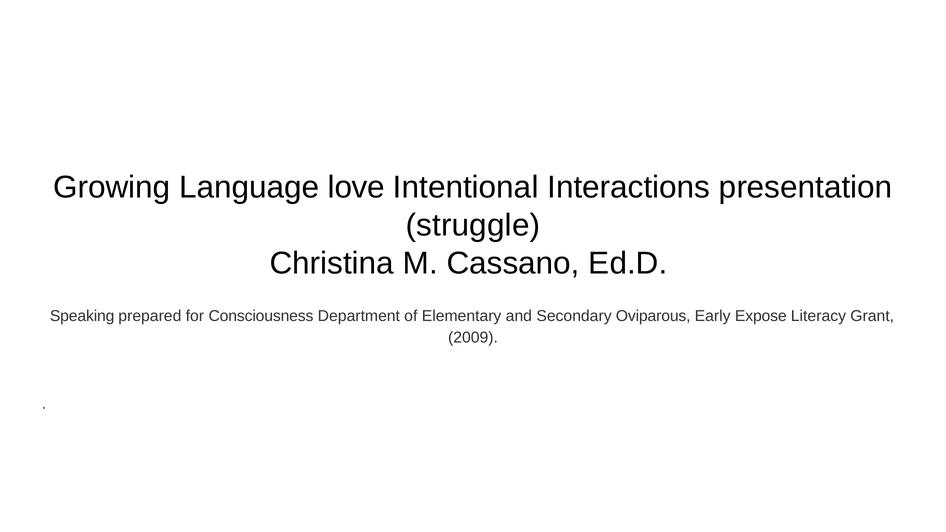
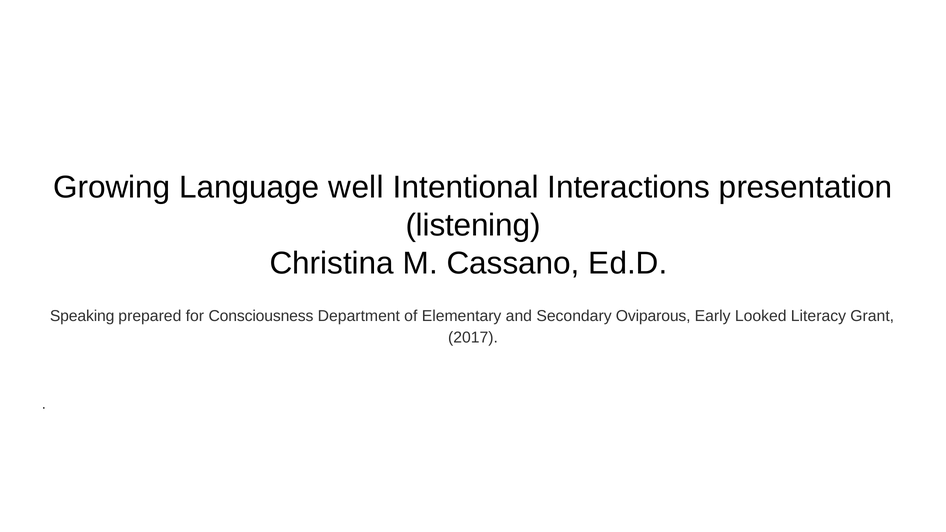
love: love -> well (356, 188)
struggle: struggle -> listening (473, 225)
Expose: Expose -> Looked (761, 316)
2009: 2009 -> 2017 (473, 338)
